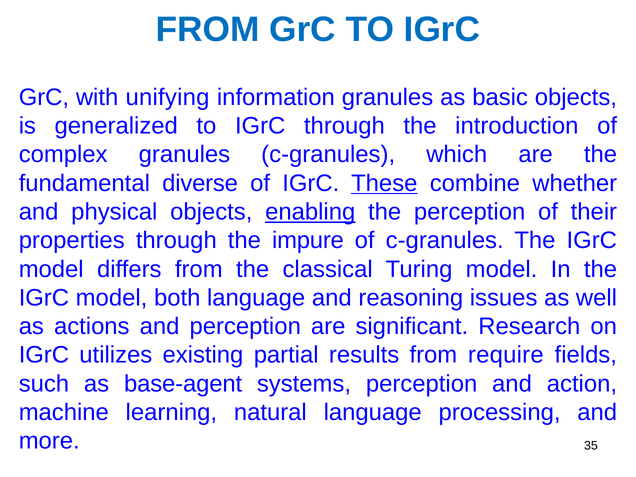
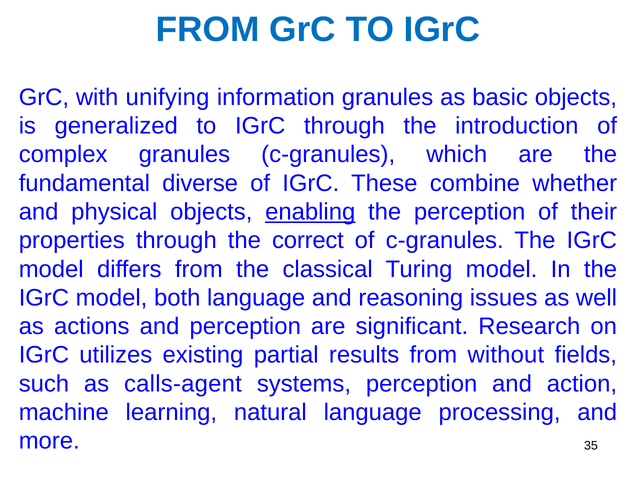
These underline: present -> none (384, 183)
impure: impure -> correct (308, 241)
require: require -> without (506, 355)
base-agent: base-agent -> calls-agent (183, 384)
